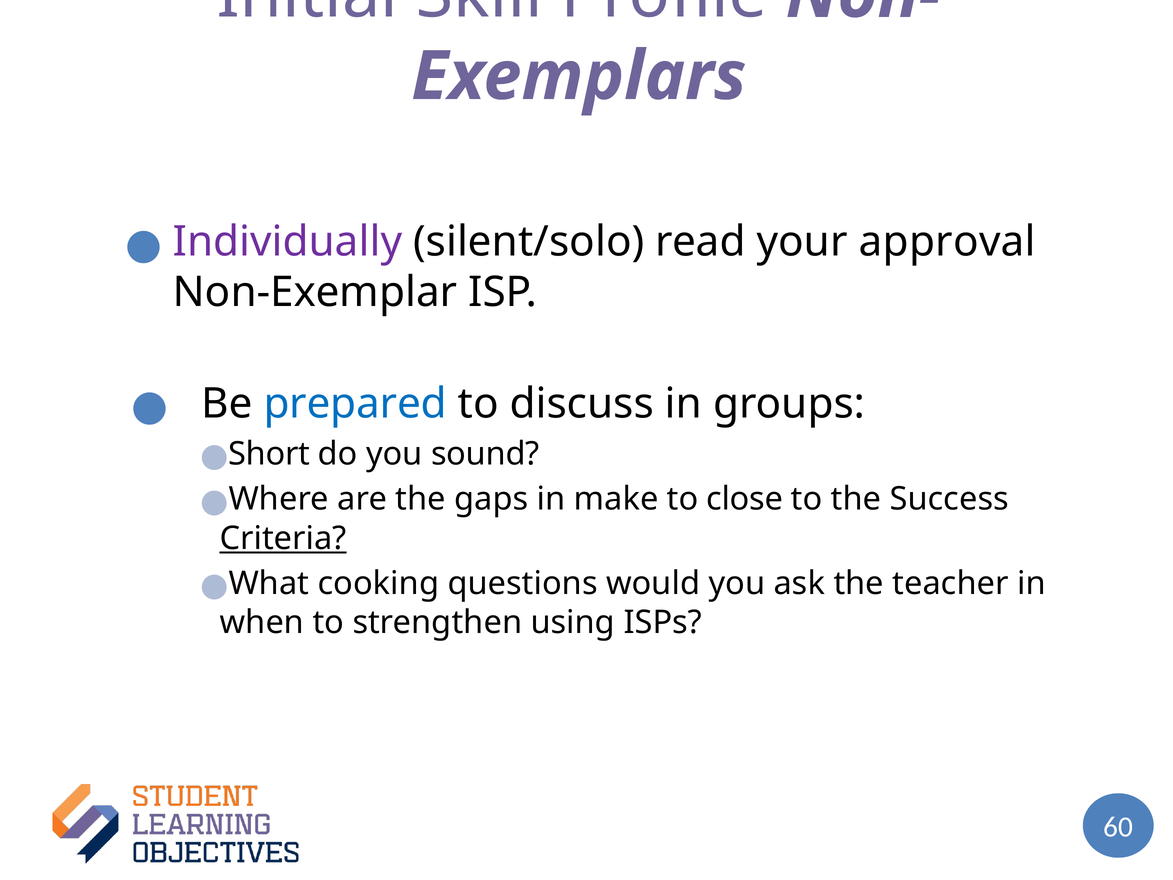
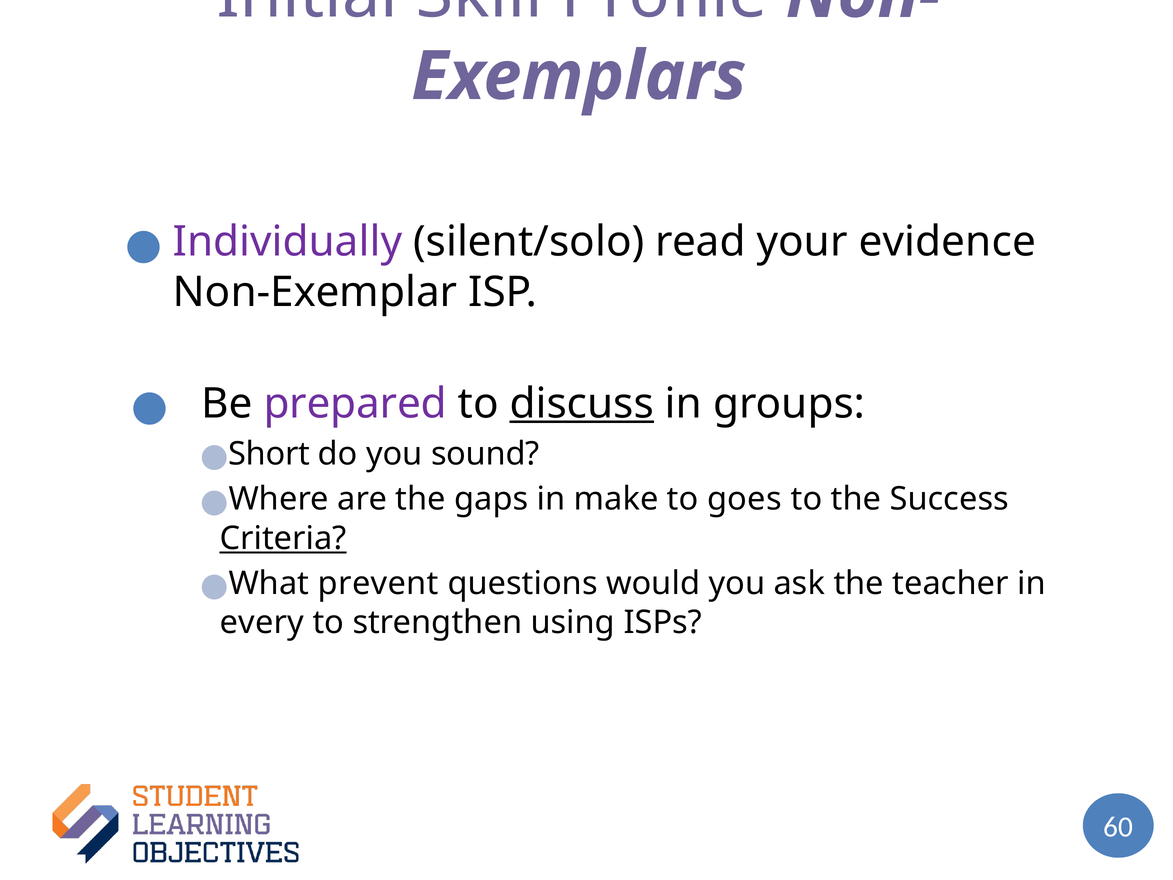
approval: approval -> evidence (947, 242)
prepared colour: blue -> purple (355, 404)
discuss underline: none -> present (582, 404)
close: close -> goes (744, 499)
cooking: cooking -> prevent (378, 583)
when: when -> every (262, 622)
